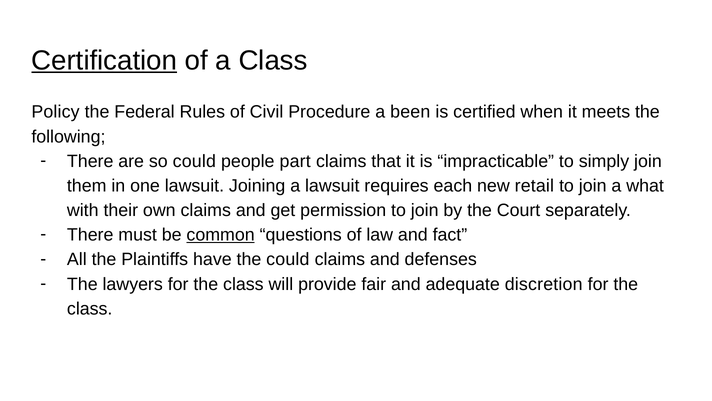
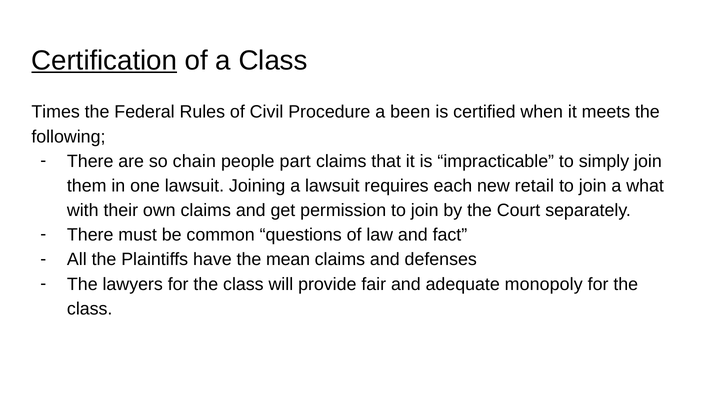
Policy: Policy -> Times (56, 112)
so could: could -> chain (194, 161)
common underline: present -> none (221, 235)
the could: could -> mean (288, 259)
discretion: discretion -> monopoly (544, 284)
